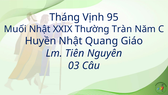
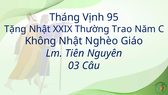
Muối: Muối -> Tặng (15, 29)
Tràn: Tràn -> Trao (122, 29)
Huyền: Huyền -> Không (41, 41)
Quang: Quang -> Nghèo (102, 41)
